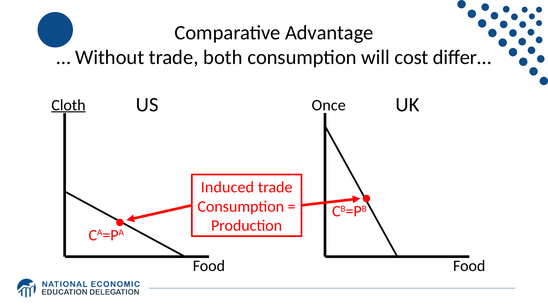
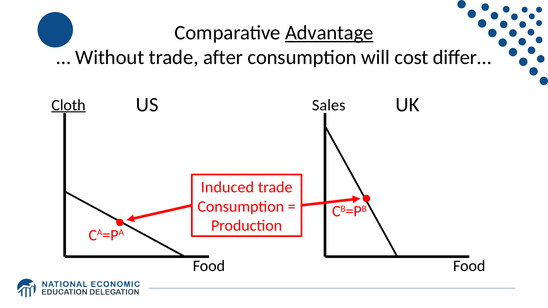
Advantage underline: none -> present (329, 33)
both: both -> after (223, 58)
Once: Once -> Sales (329, 105)
